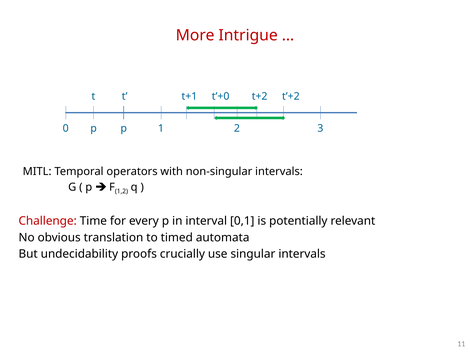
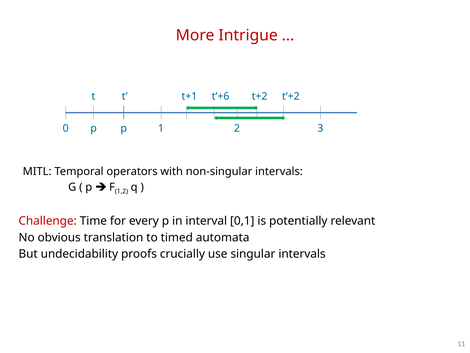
t’+0: t’+0 -> t’+6 (221, 96)
